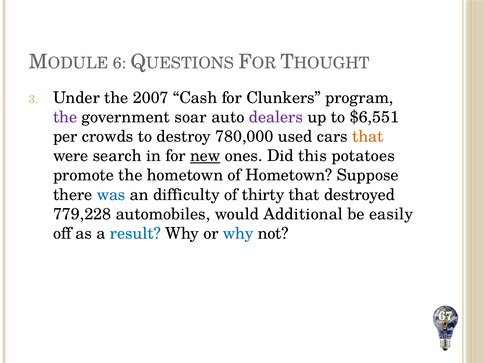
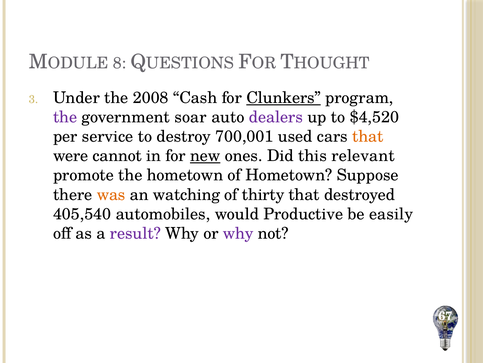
6: 6 -> 8 (120, 63)
2007: 2007 -> 2008 (151, 98)
Clunkers underline: none -> present (284, 98)
$6,551: $6,551 -> $4,520 (374, 117)
crowds: crowds -> service (108, 136)
780,000: 780,000 -> 700,001 (244, 136)
search: search -> cannot (117, 156)
potatoes: potatoes -> relevant (363, 156)
was colour: blue -> orange (111, 194)
difficulty: difficulty -> watching (187, 194)
779,228: 779,228 -> 405,540 (82, 214)
Additional: Additional -> Productive (303, 214)
result colour: blue -> purple (135, 233)
why colour: blue -> purple (238, 233)
